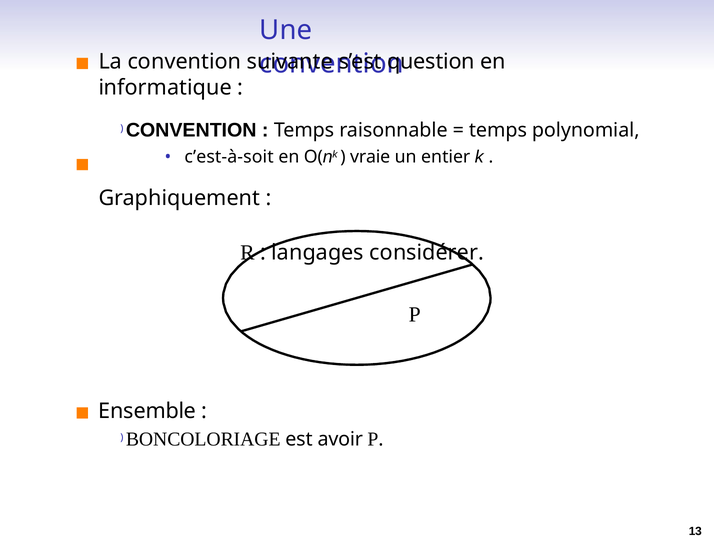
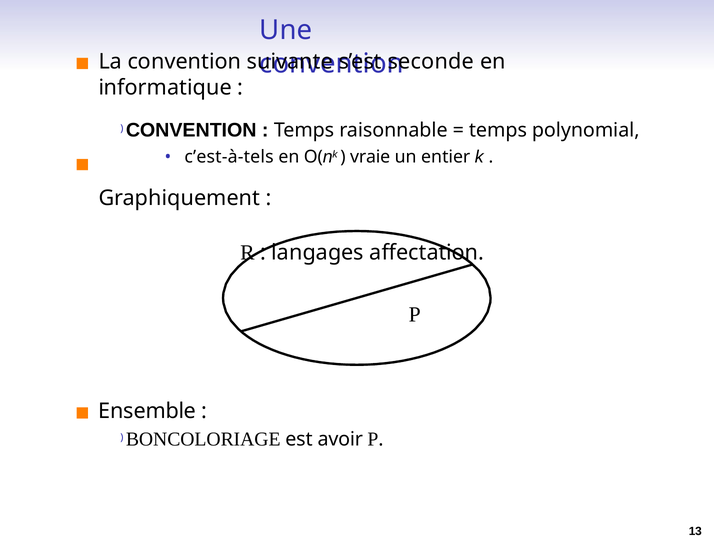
question: question -> seconde (431, 62)
c’est-à-soit: c’est-à-soit -> c’est-à-tels (229, 157)
considérer: considérer -> affectation (427, 253)
